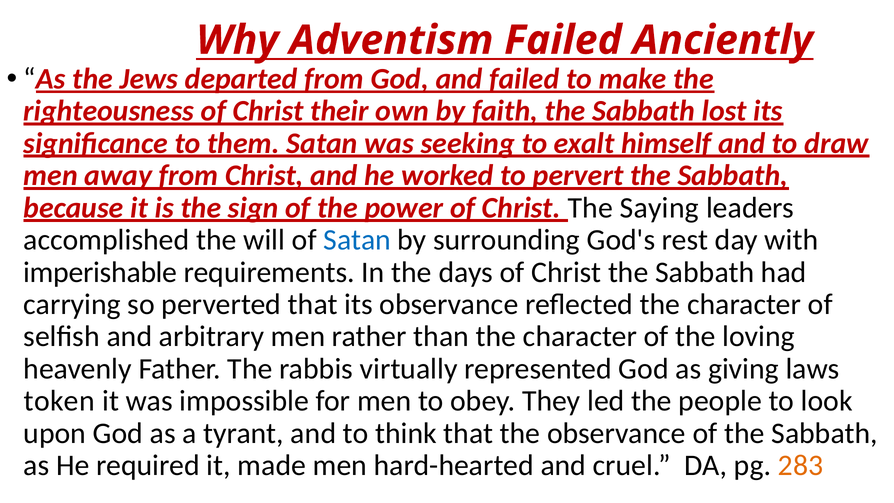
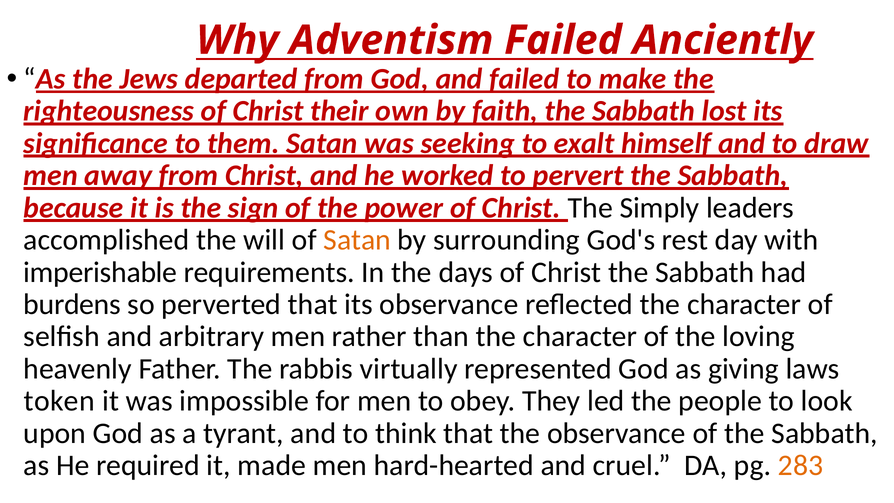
Saying: Saying -> Simply (659, 208)
Satan colour: blue -> orange (357, 240)
carrying: carrying -> burdens (72, 304)
